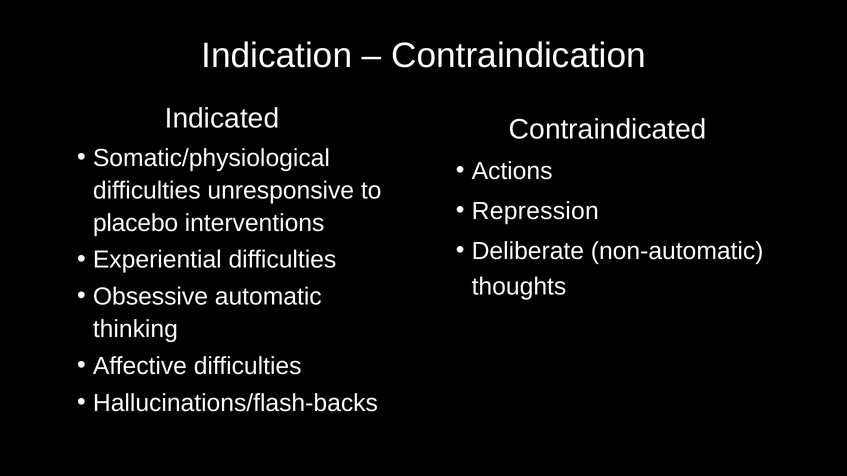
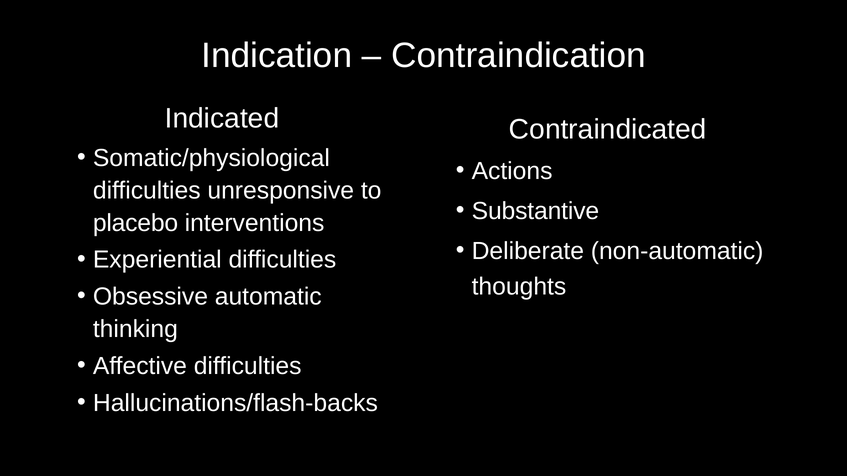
Repression: Repression -> Substantive (535, 211)
